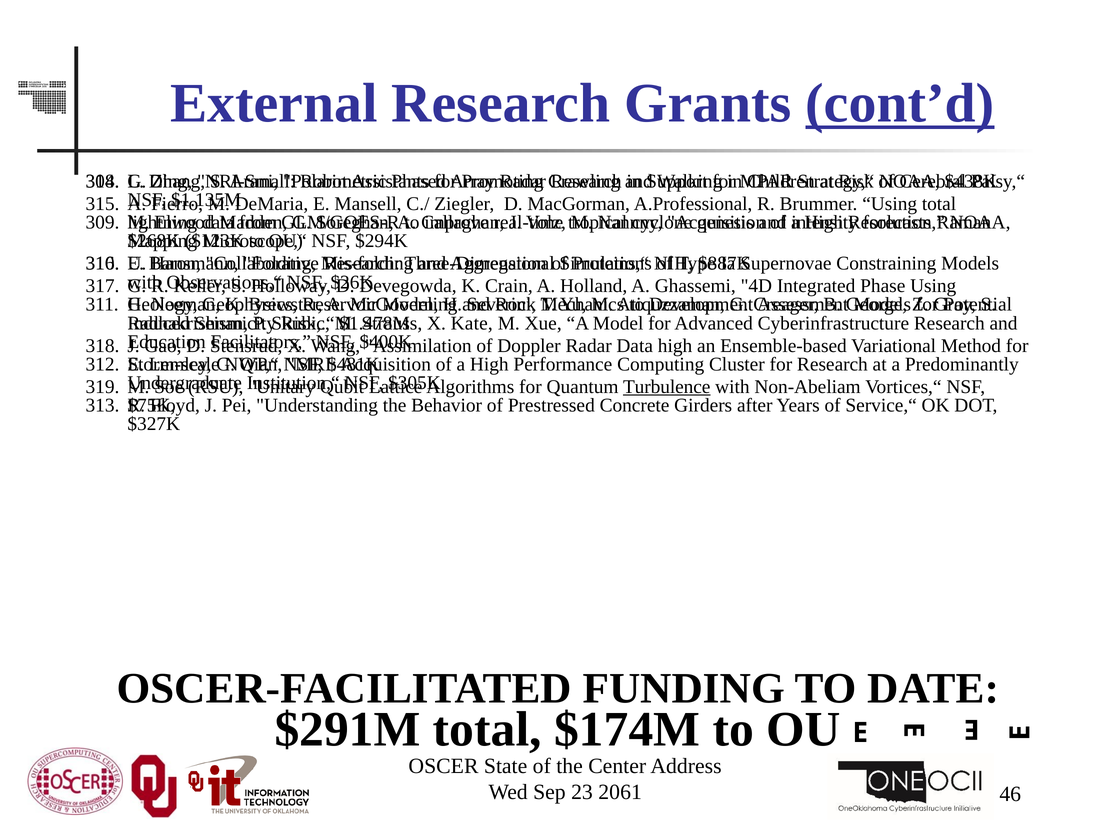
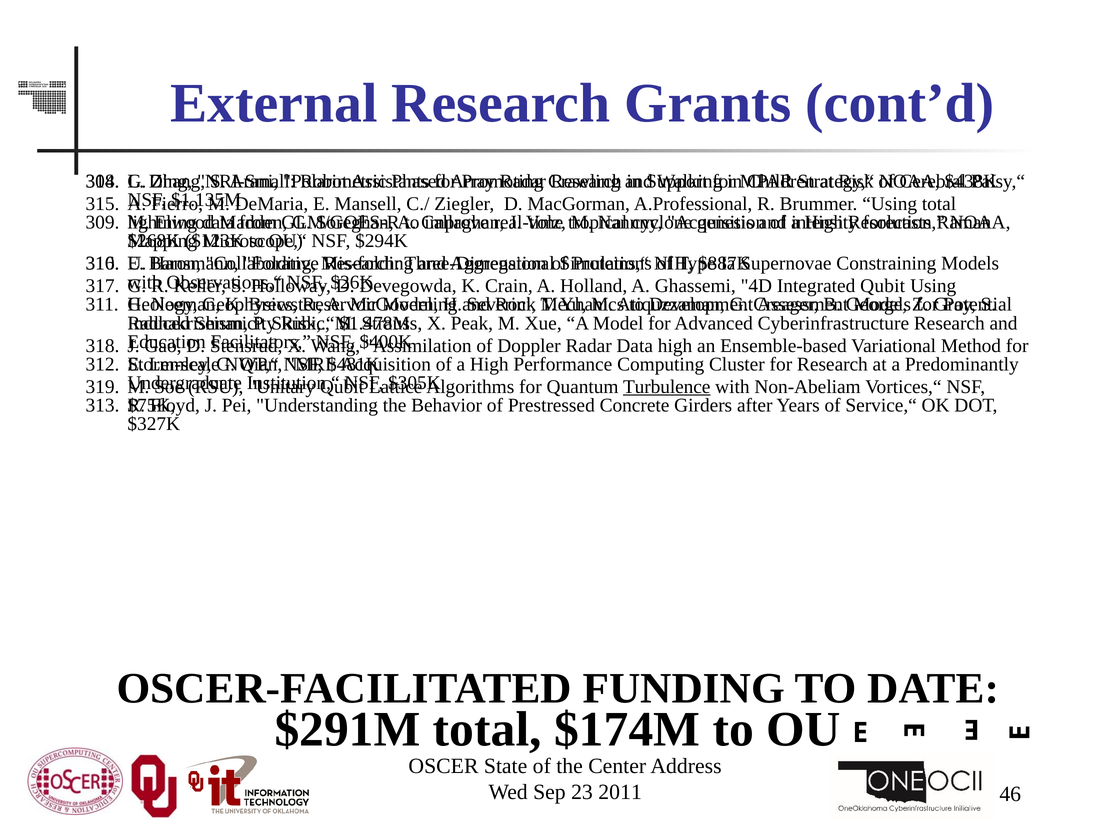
cont’d underline: present -> none (900, 103)
Integrated Phase: Phase -> Qubit (883, 286)
Kate: Kate -> Peak (472, 323)
2061: 2061 -> 2011 (620, 792)
